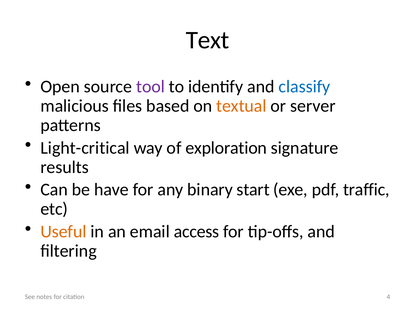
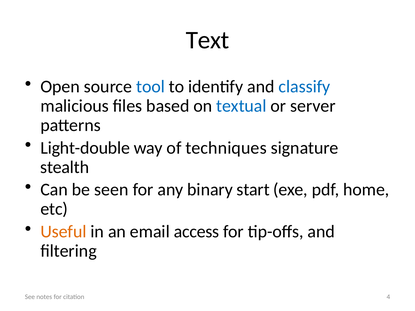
tool colour: purple -> blue (151, 87)
textual colour: orange -> blue (241, 106)
Light-critical: Light-critical -> Light-double (85, 148)
exploration: exploration -> techniques (226, 148)
results: results -> stealth (65, 167)
have: have -> seen (111, 190)
traffic: traffic -> home (366, 190)
